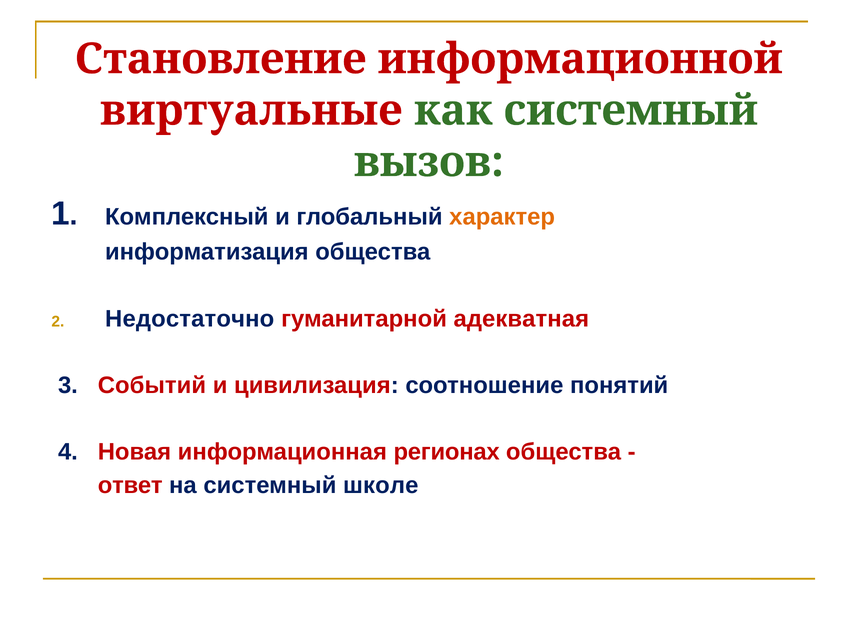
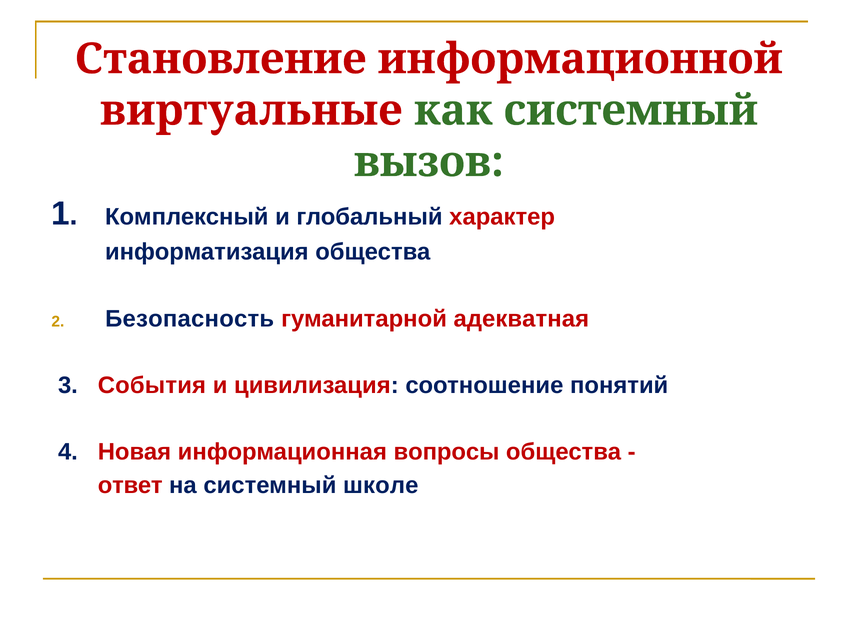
характер colour: orange -> red (502, 217)
Недостаточно: Недостаточно -> Безопасность (190, 319)
Событий: Событий -> События (152, 386)
регионах: регионах -> вопросы (447, 452)
